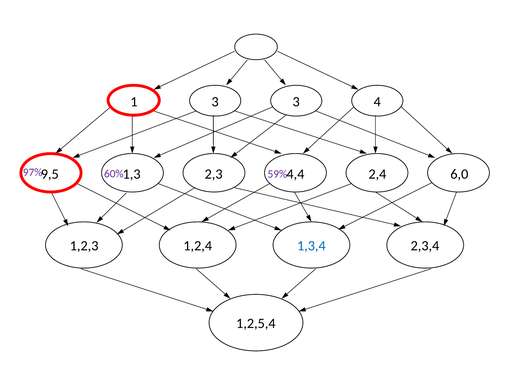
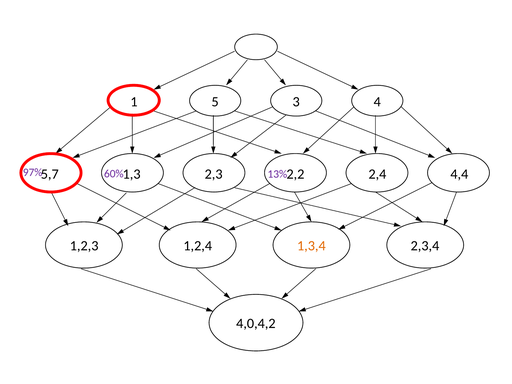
1 3: 3 -> 5 (215, 102)
9,5: 9,5 -> 5,7 (50, 174)
4,4: 4,4 -> 2,2 (295, 174)
6,0: 6,0 -> 4,4 (459, 174)
59%: 59% -> 13% (277, 174)
1,3,4 colour: blue -> orange (311, 246)
1,2,5,4: 1,2,5,4 -> 4,0,4,2 (256, 324)
